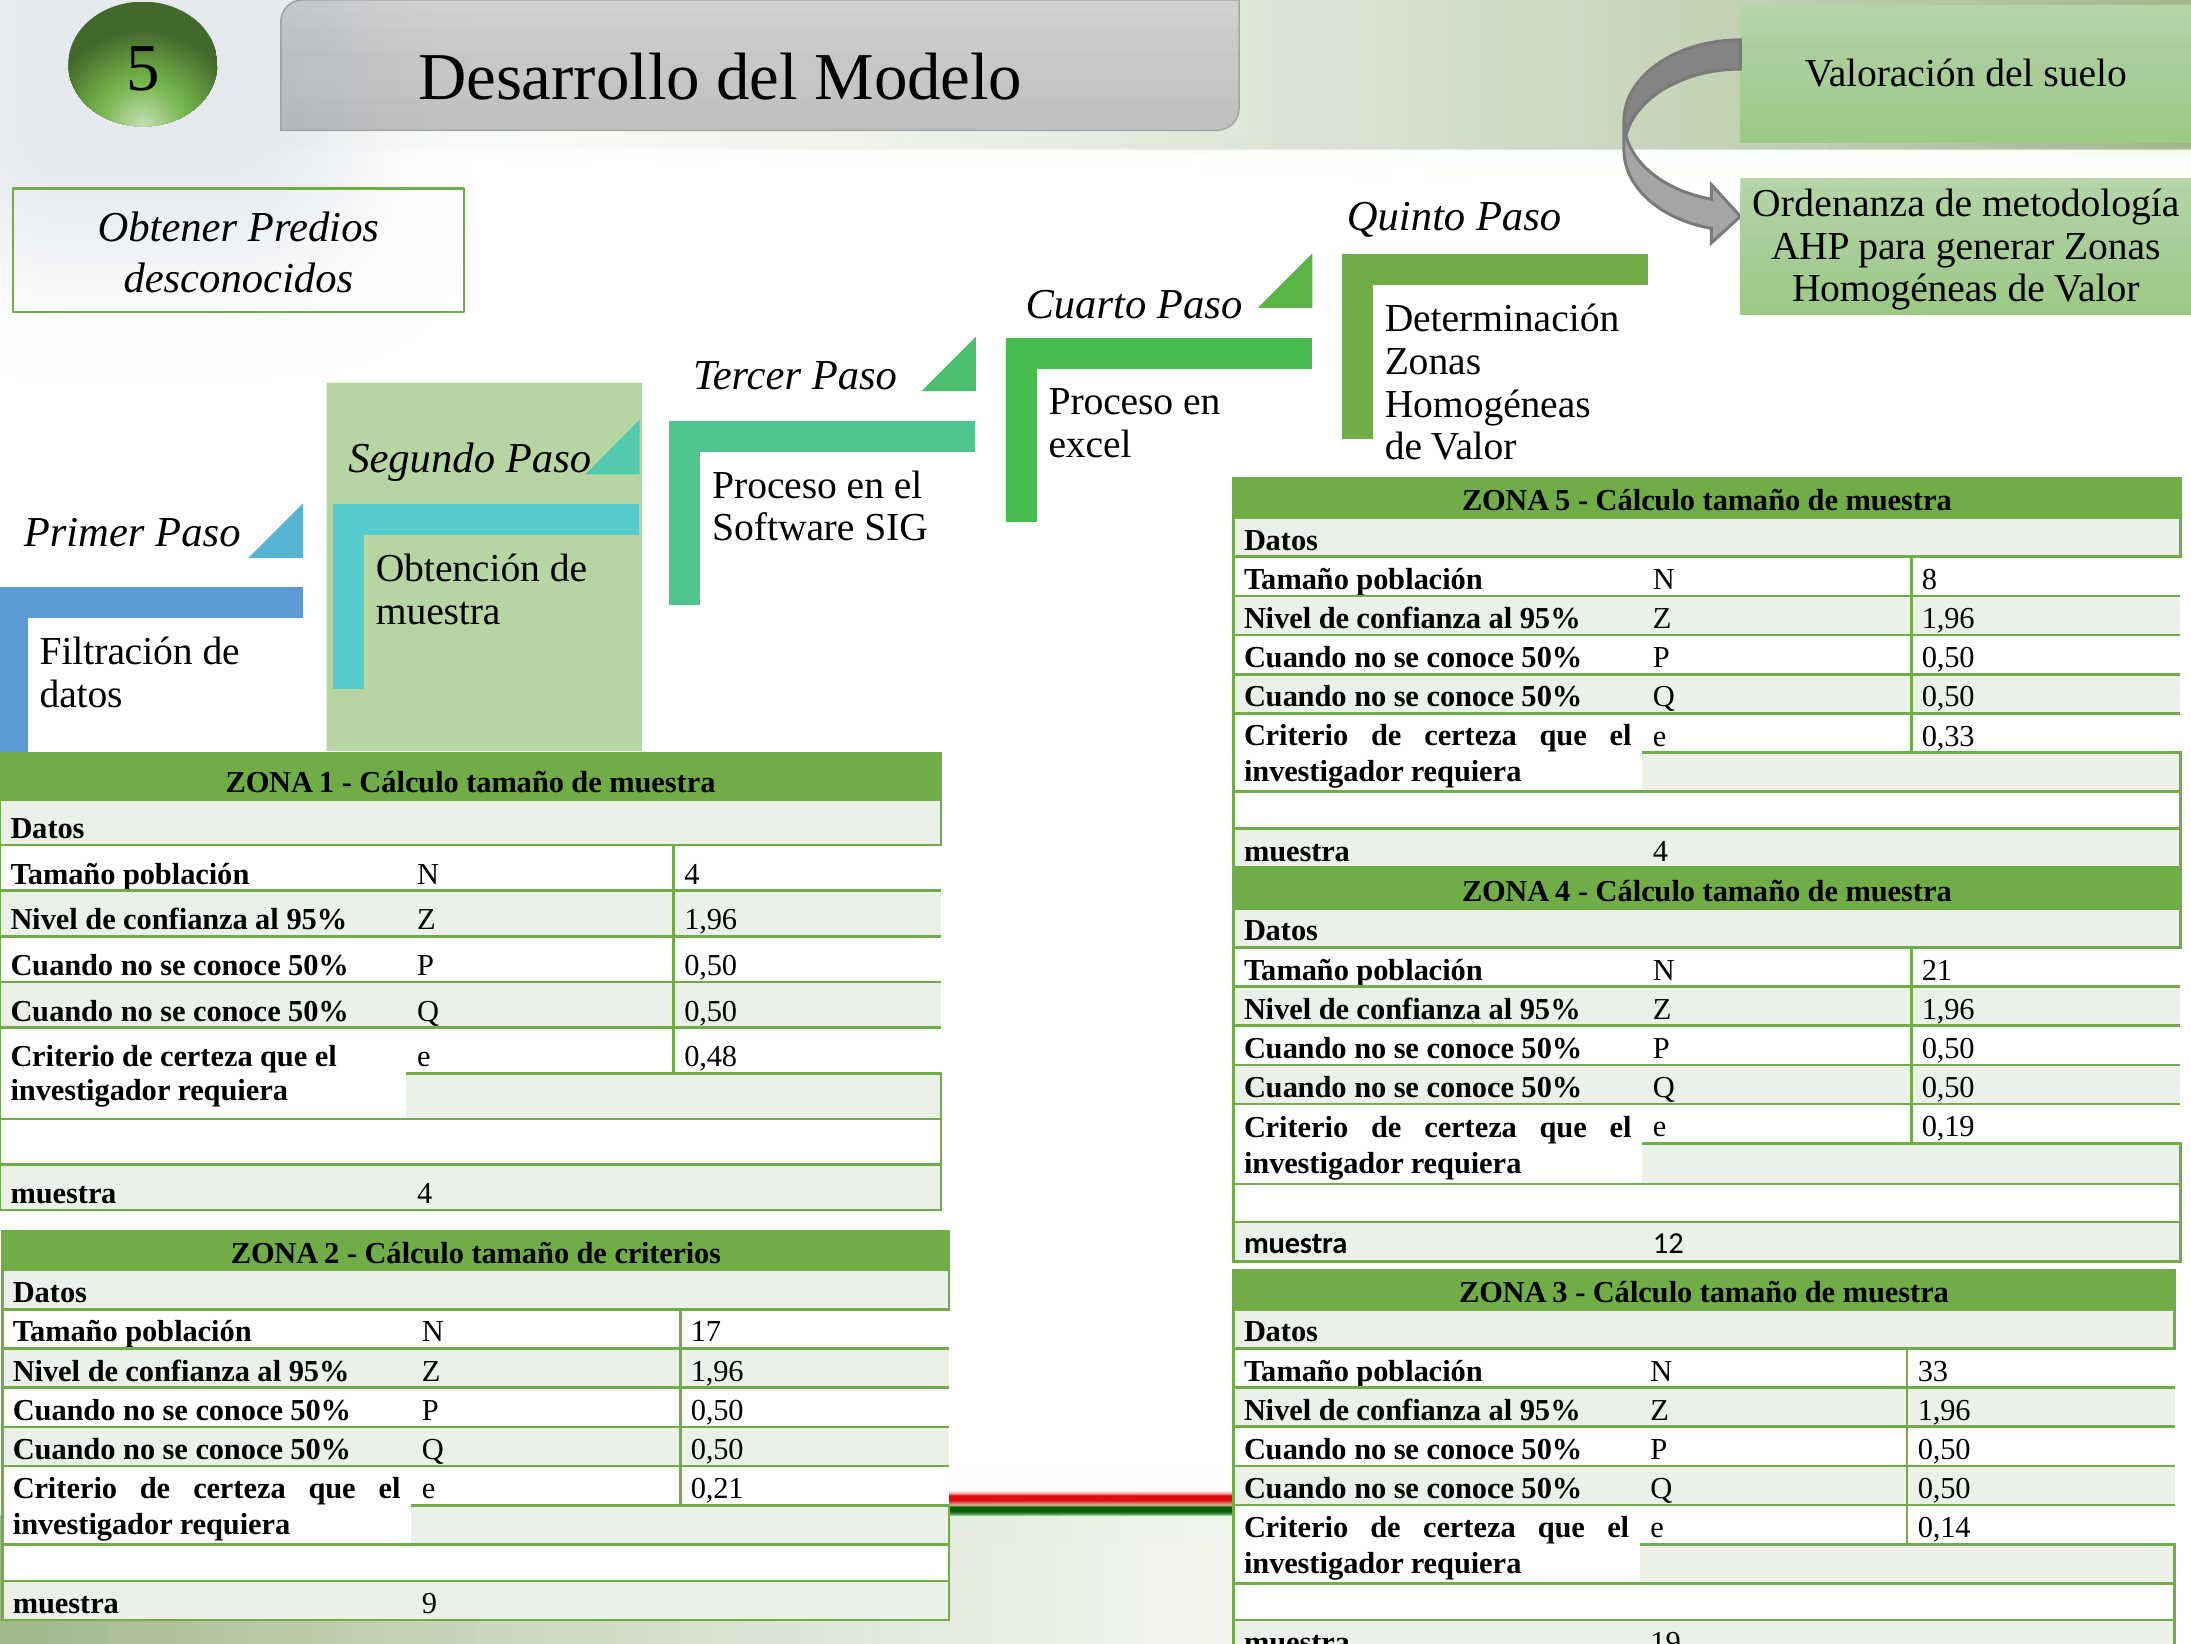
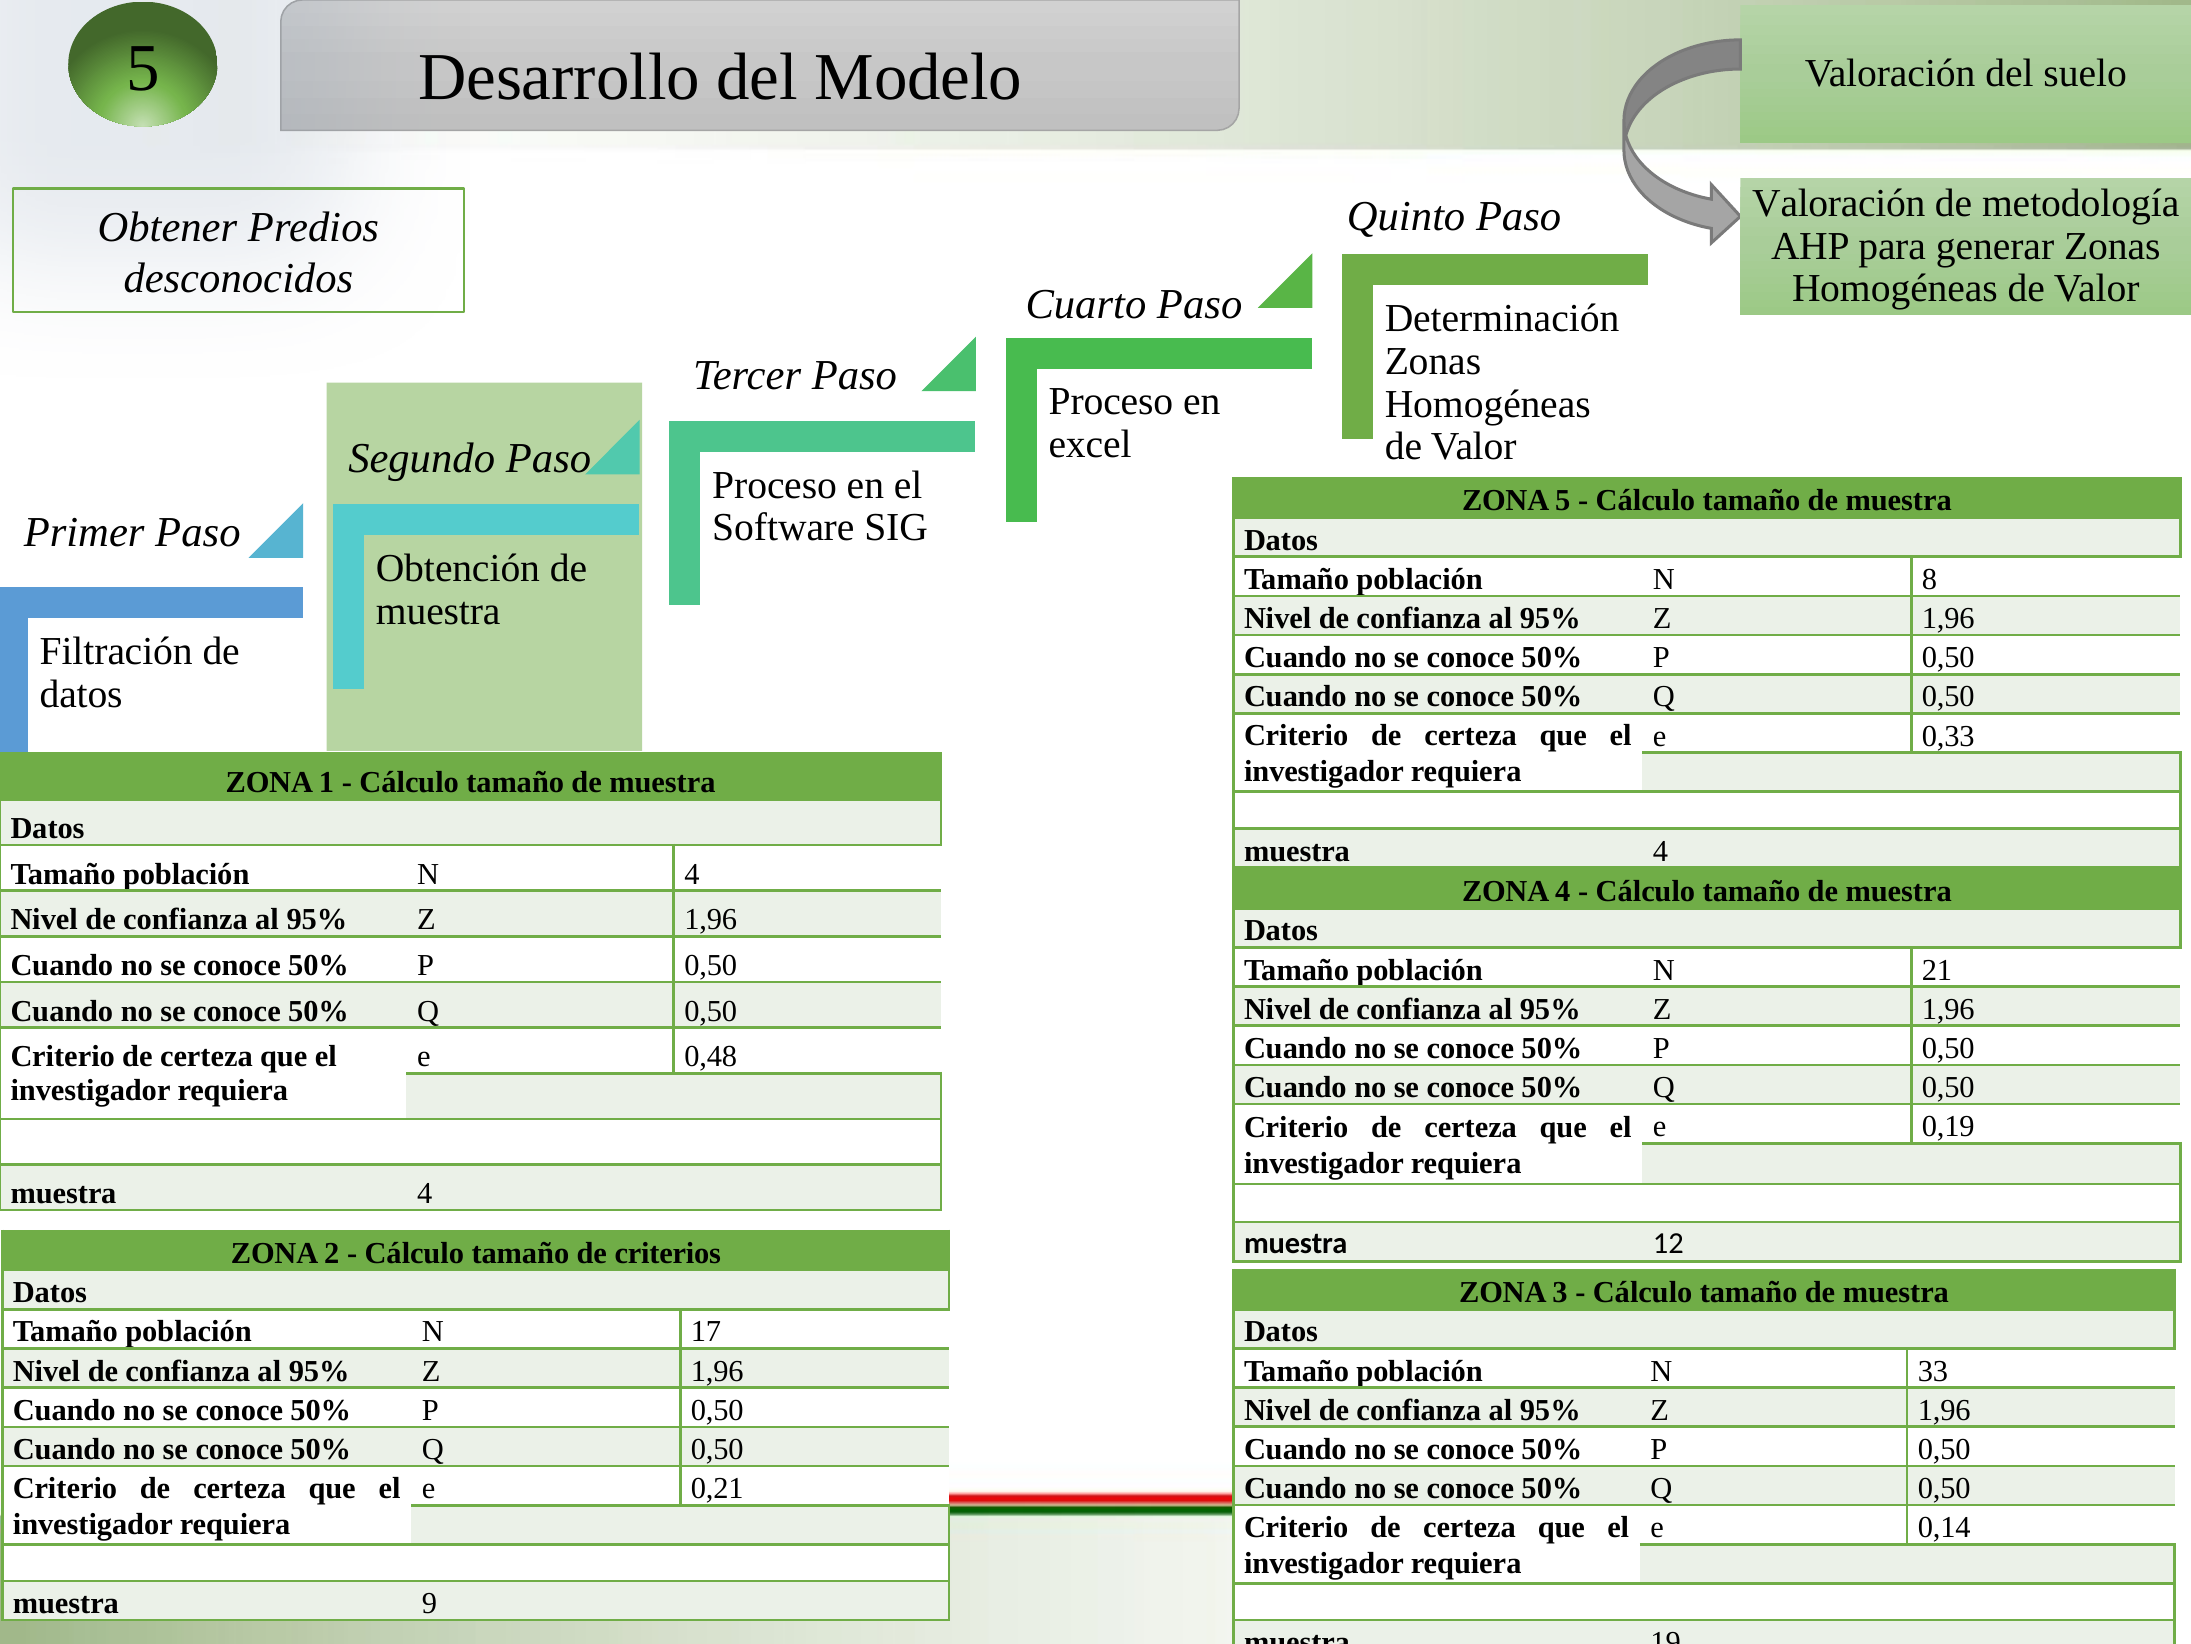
Ordenanza: Ordenanza -> Valoración (1839, 203)
